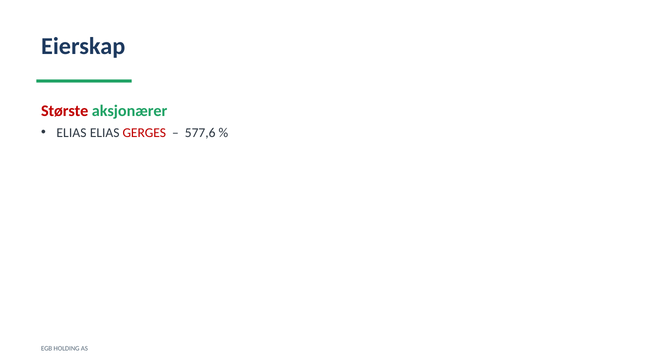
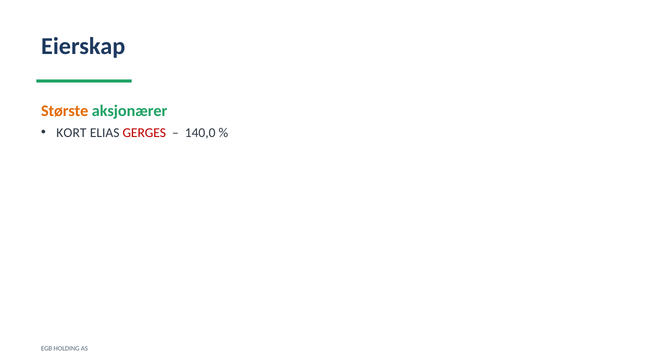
Største colour: red -> orange (65, 111)
ELIAS: ELIAS -> KORT (71, 133)
577,6: 577,6 -> 140,0 (200, 133)
